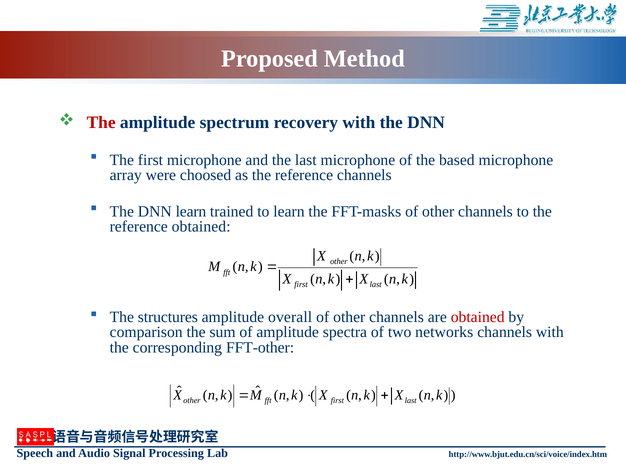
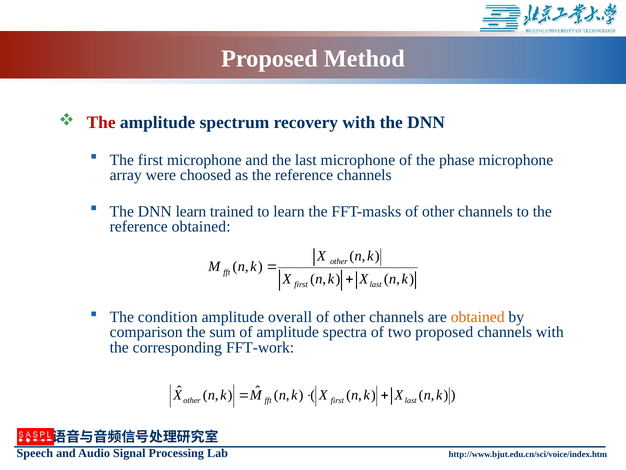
based: based -> phase (457, 160)
structures: structures -> condition (168, 317)
obtained colour: red -> orange (478, 317)
two networks: networks -> proposed (444, 332)
FFT-other: FFT-other -> FFT-work (260, 347)
